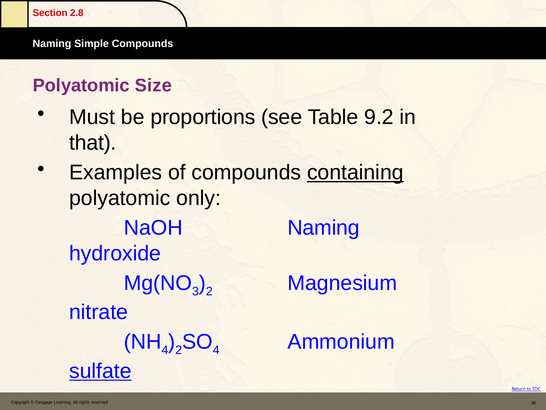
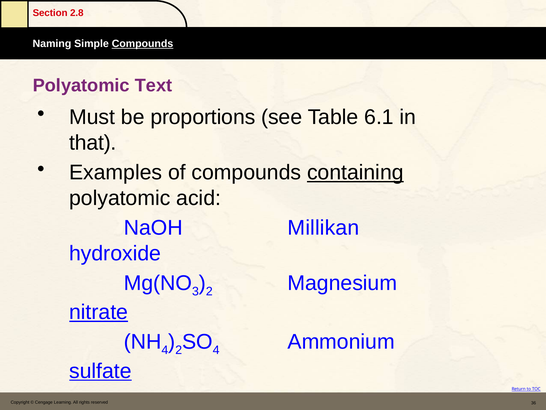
Compounds underline: none -> present (142, 44)
Size: Size -> Text (154, 85)
9.2: 9.2 -> 6.1 (379, 117)
only: only -> acid (199, 198)
NaOH Naming: Naming -> Millikan (323, 228)
nitrate underline: none -> present (99, 312)
